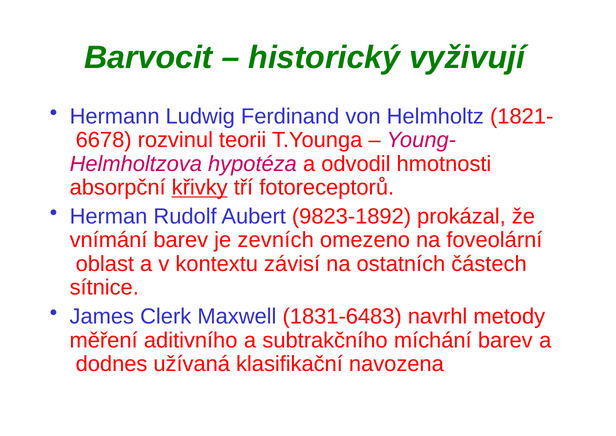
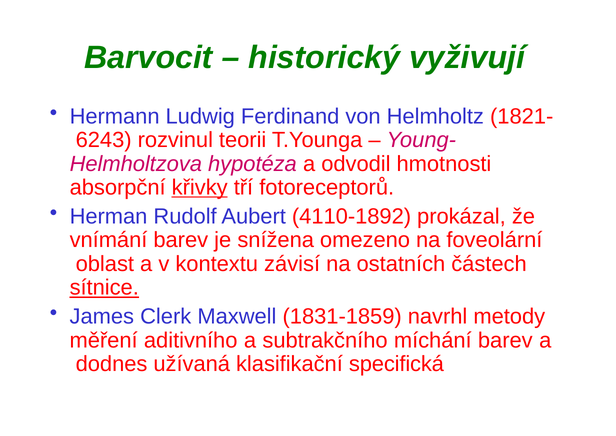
6678: 6678 -> 6243 (104, 140)
9823-1892: 9823-1892 -> 4110-1892 (352, 216)
zevních: zevních -> snížena (276, 240)
sítnice underline: none -> present (104, 287)
1831-6483: 1831-6483 -> 1831-1859 (342, 316)
navozena: navozena -> specifická (396, 364)
